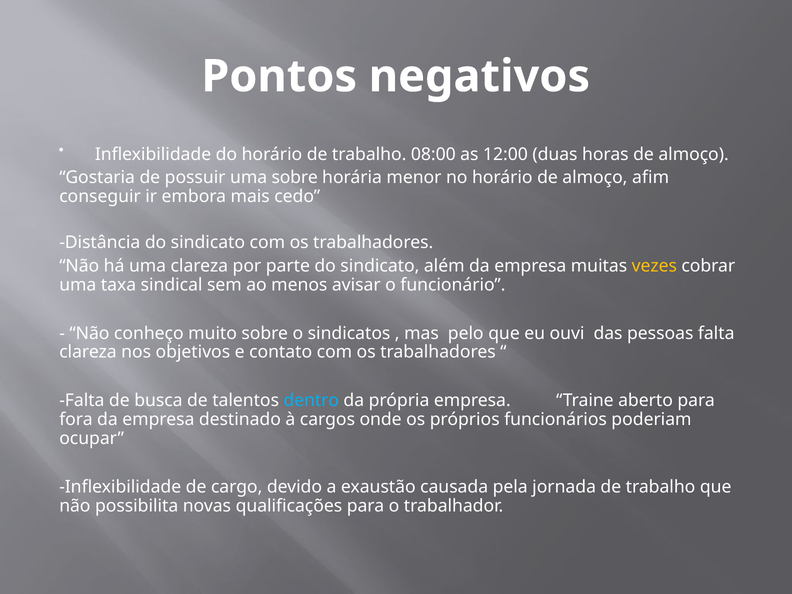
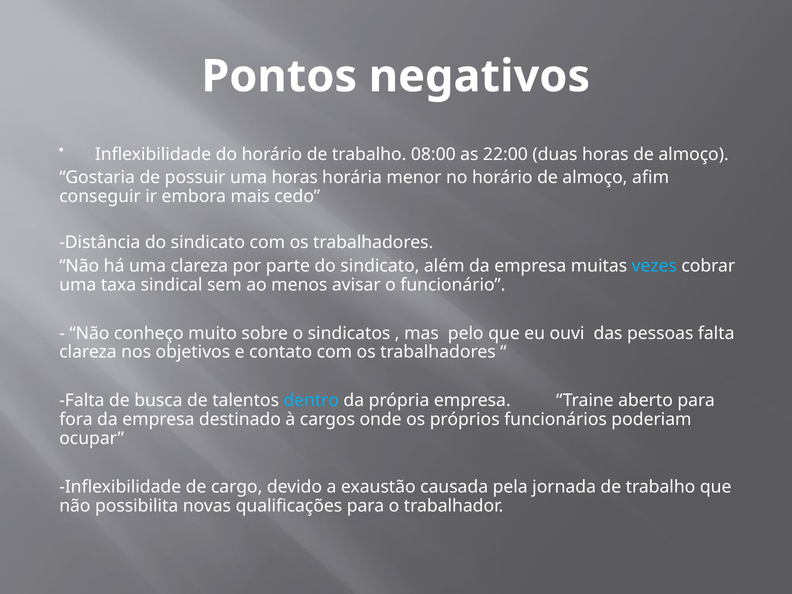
12:00: 12:00 -> 22:00 (505, 154)
uma sobre: sobre -> horas (295, 177)
vezes colour: yellow -> light blue (654, 266)
